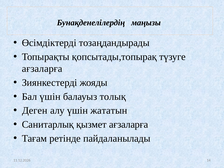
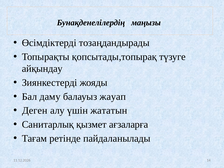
ағзаларға: ағзаларға -> айқындау (42, 69)
Бал үшін: үшін -> даму (50, 97)
толық: толық -> жауап (113, 97)
